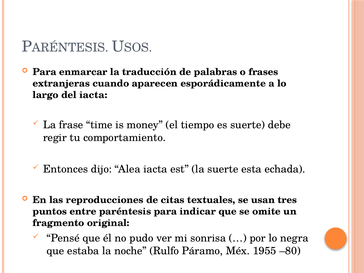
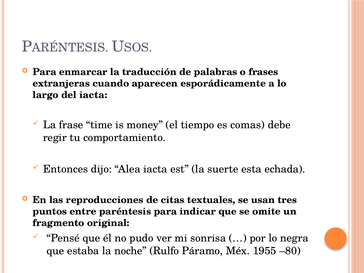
es suerte: suerte -> comas (248, 125)
